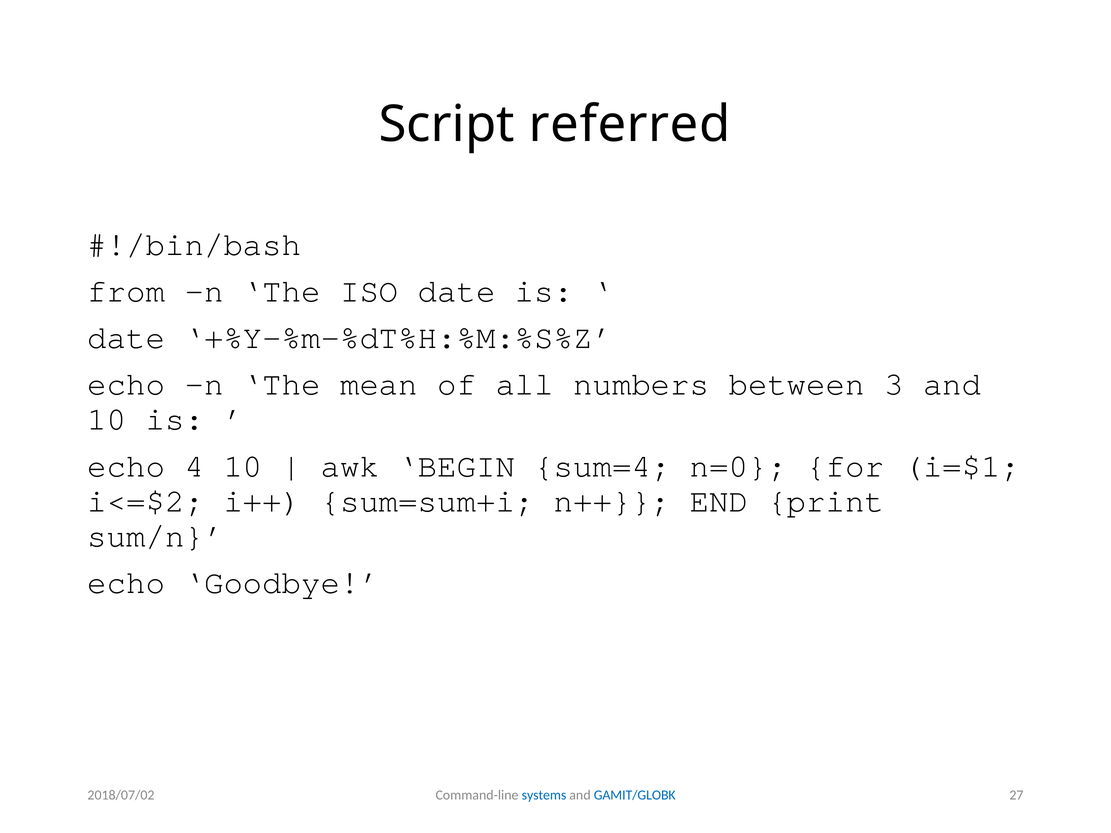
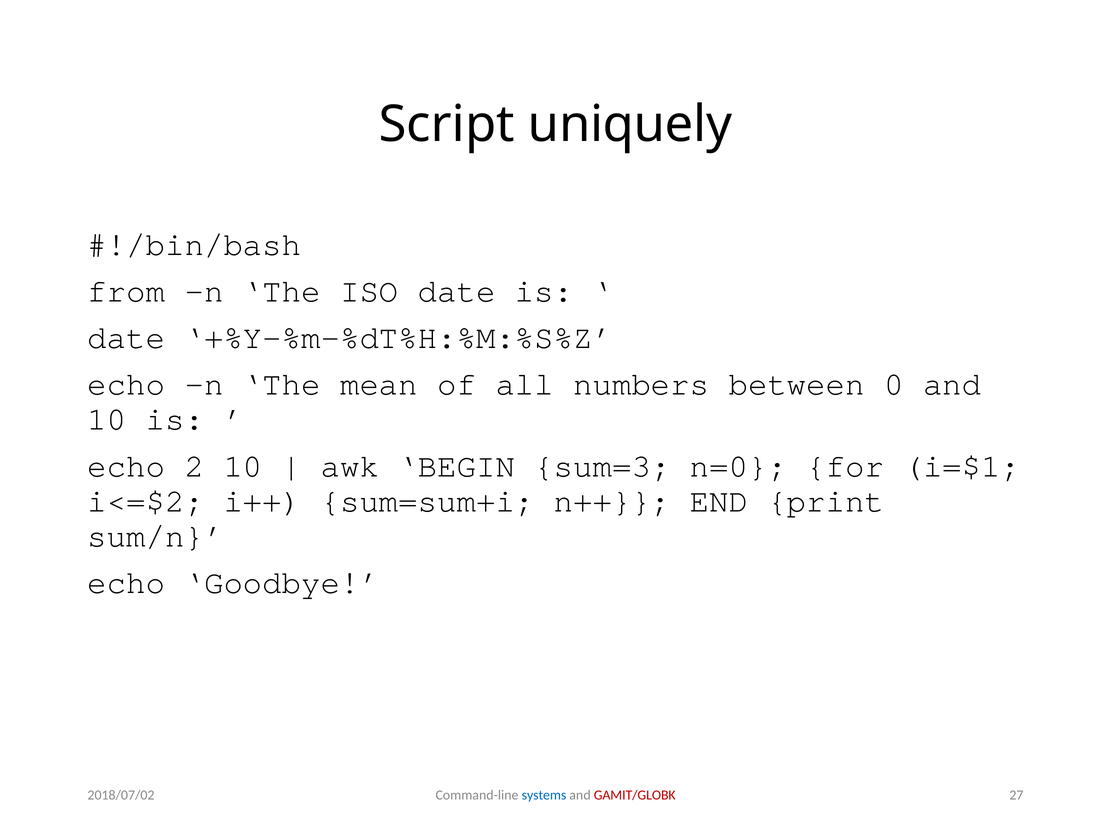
referred: referred -> uniquely (630, 125)
3: 3 -> 0 (894, 384)
4: 4 -> 2 (194, 466)
sum=4: sum=4 -> sum=3 (602, 466)
GAMIT/GLOBK colour: blue -> red (635, 795)
